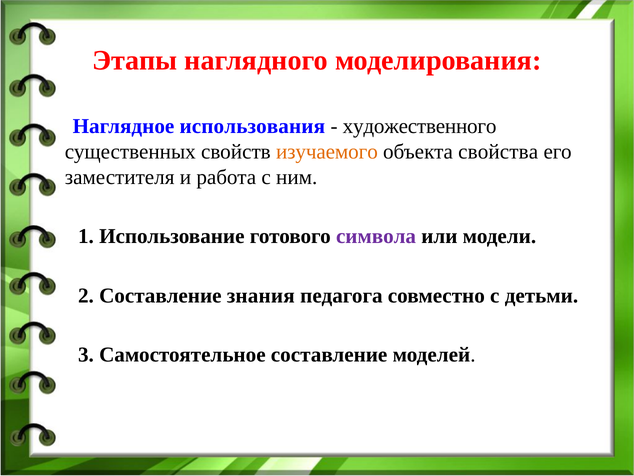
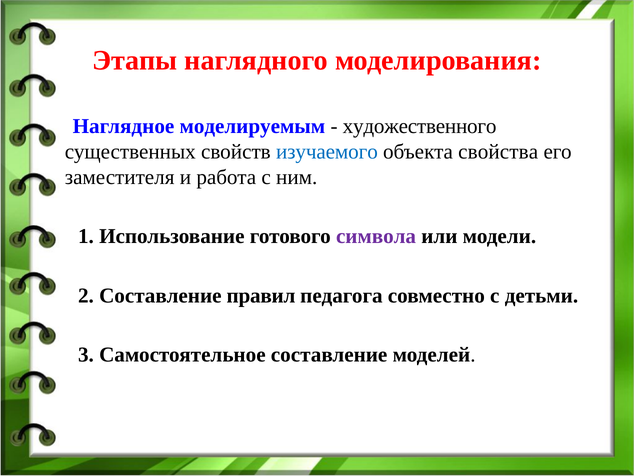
использования: использования -> моделируемым (252, 126)
изучаемого colour: orange -> blue (327, 152)
знания: знания -> правил (261, 295)
